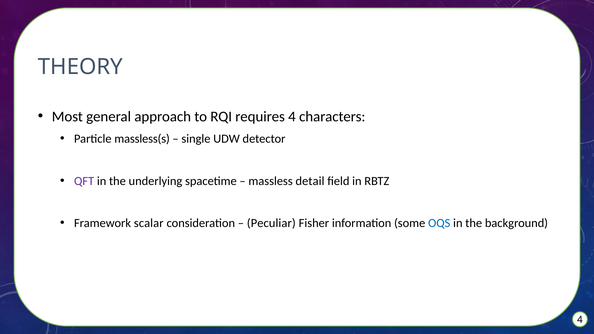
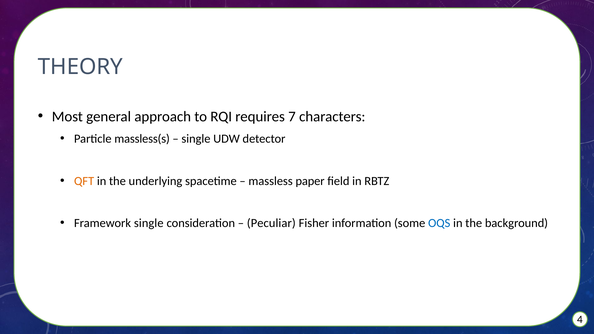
requires 4: 4 -> 7 (292, 117)
QFT colour: purple -> orange (84, 181)
detail: detail -> paper (310, 181)
Framework scalar: scalar -> single (149, 223)
